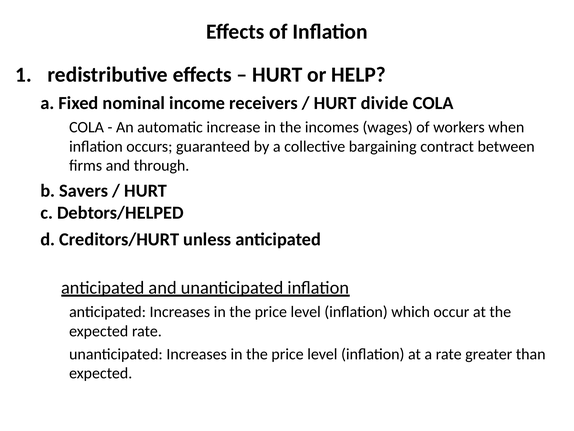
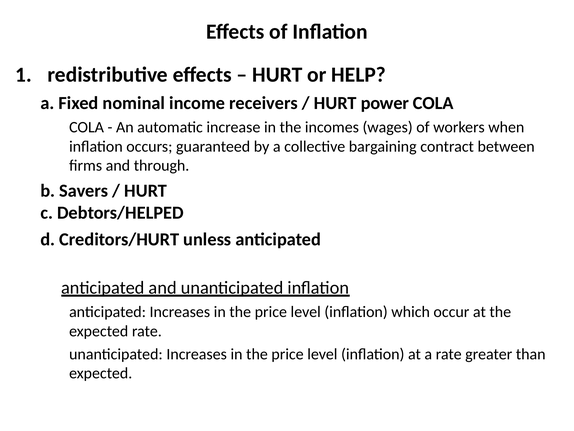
divide: divide -> power (385, 103)
